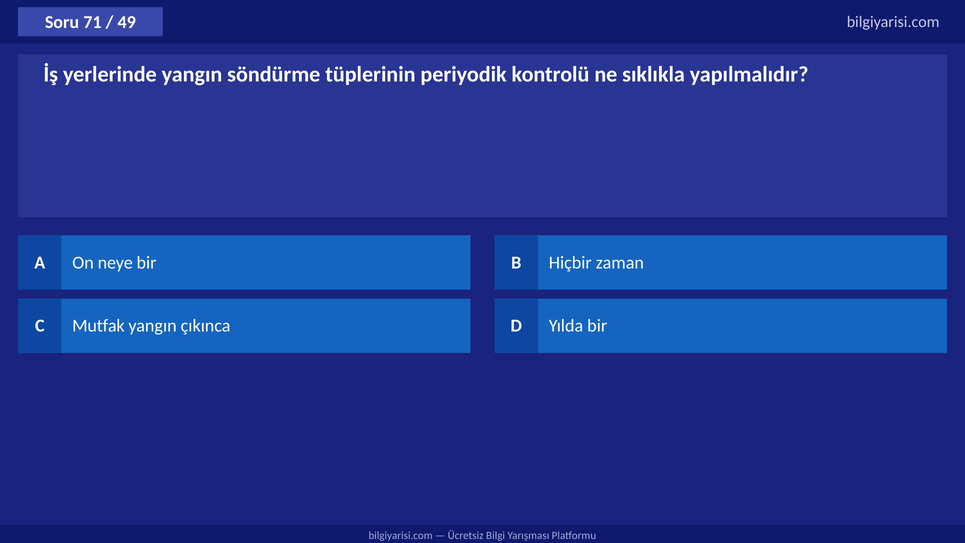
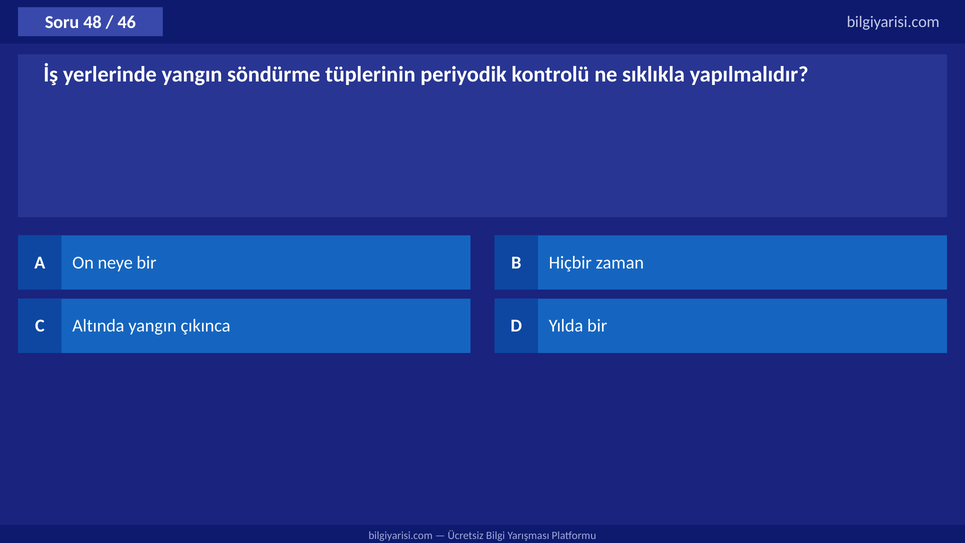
71: 71 -> 48 (92, 22)
49: 49 -> 46 (127, 22)
Mutfak: Mutfak -> Altında (98, 326)
